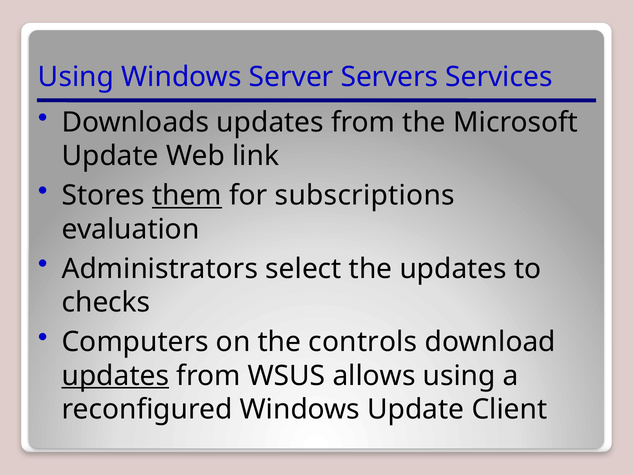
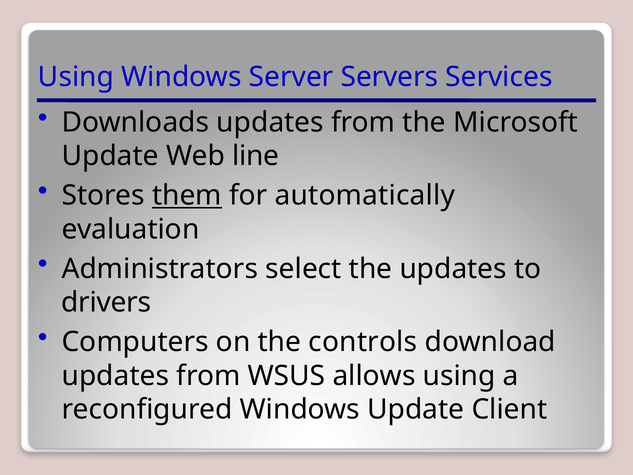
link: link -> line (256, 156)
subscriptions: subscriptions -> automatically (365, 195)
checks: checks -> drivers (106, 302)
updates underline: present -> none (115, 376)
